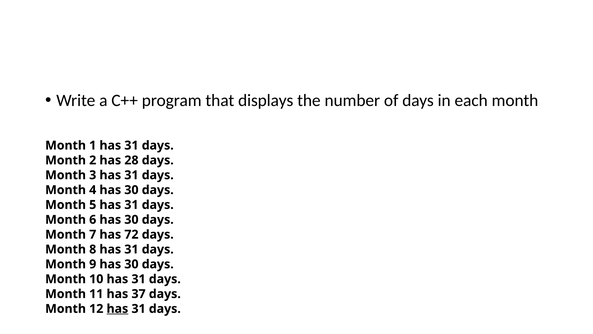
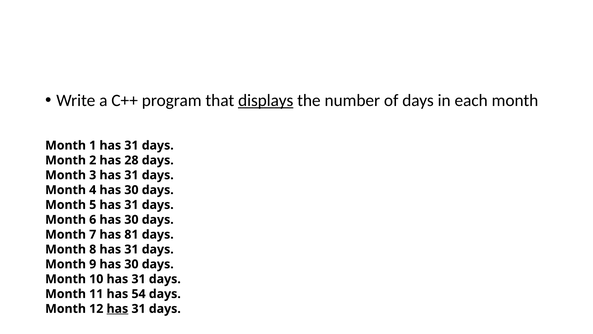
displays underline: none -> present (266, 100)
72: 72 -> 81 (131, 234)
37: 37 -> 54 (139, 294)
